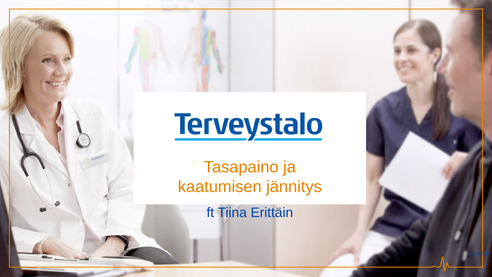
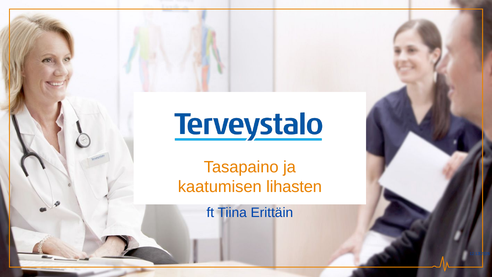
jännitys: jännitys -> lihasten (294, 186)
